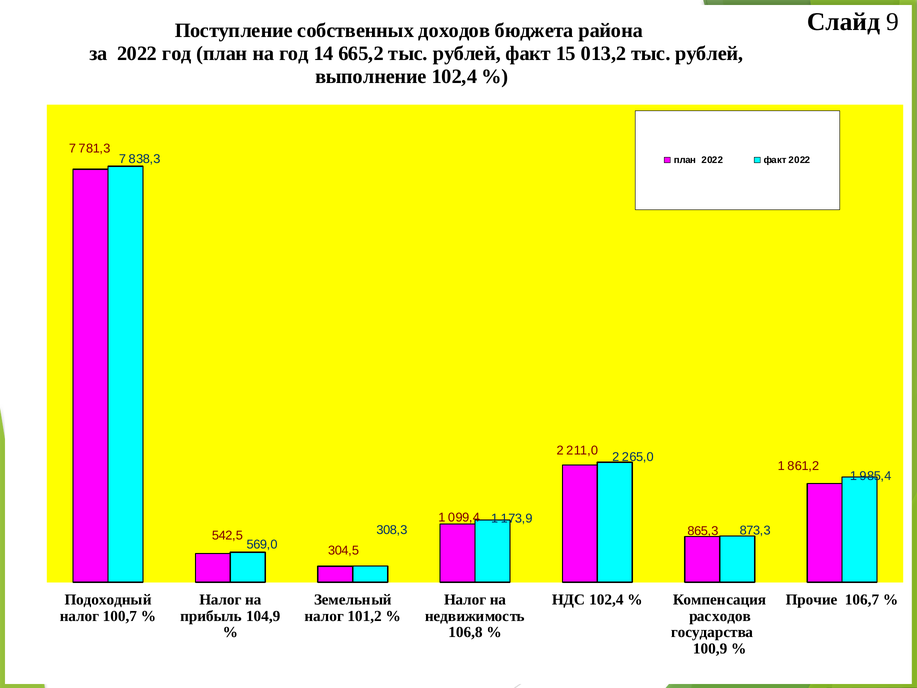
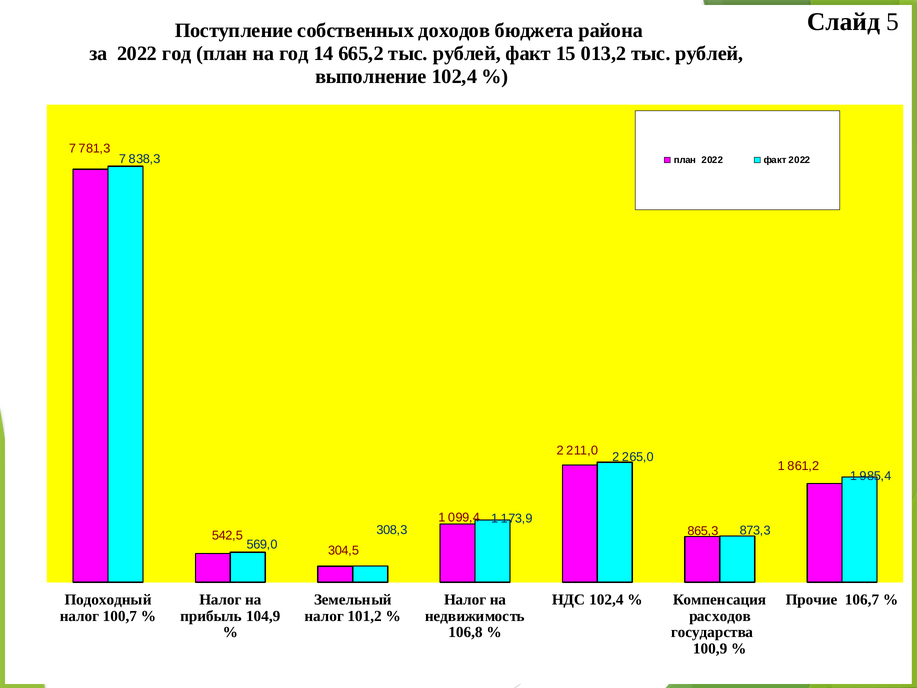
9: 9 -> 5 (893, 22)
